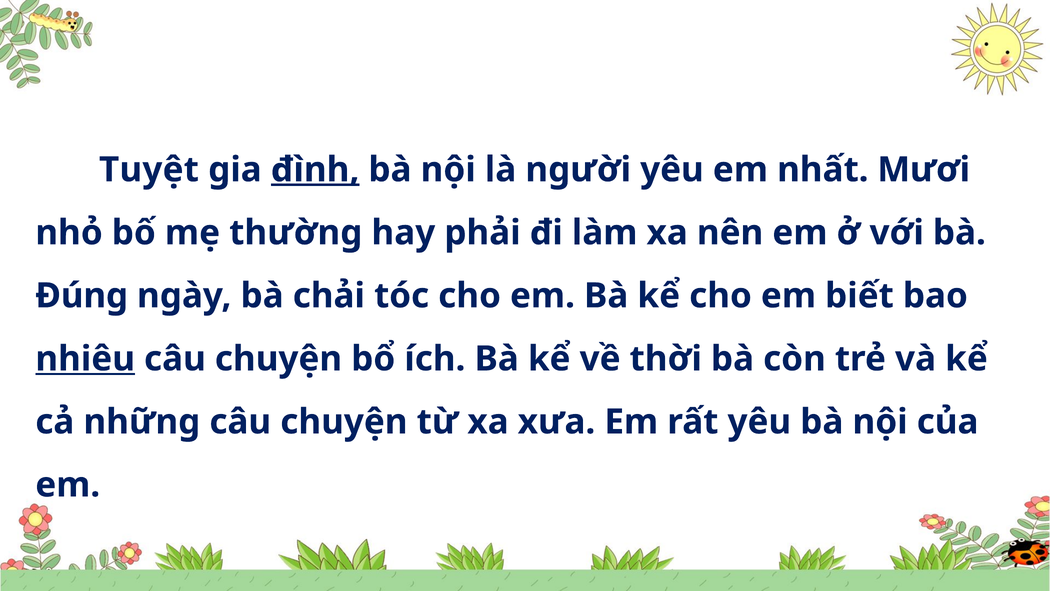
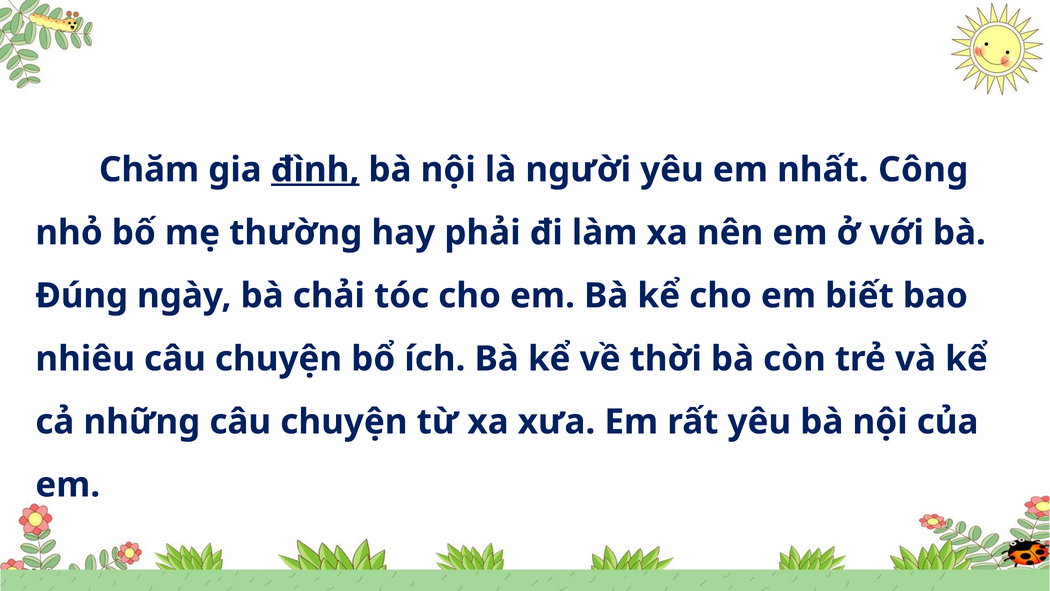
Tuyệt: Tuyệt -> Chăm (149, 170)
Mươi: Mươi -> Công (923, 170)
nhiêu underline: present -> none (85, 359)
